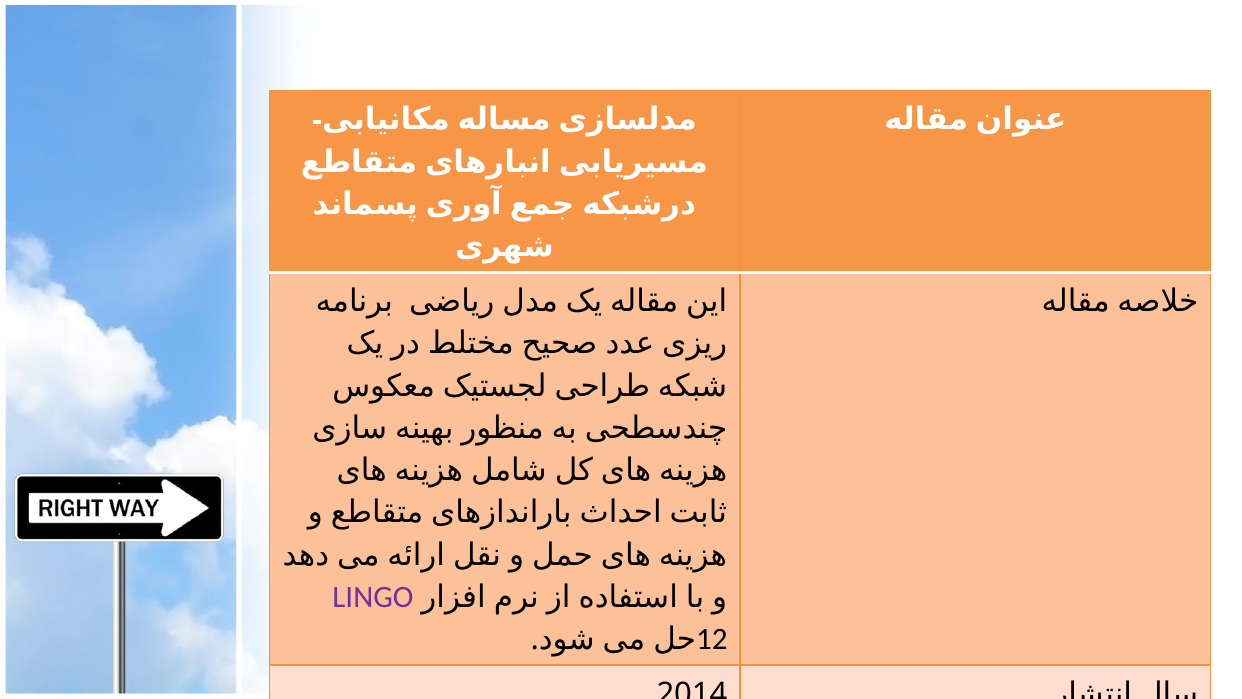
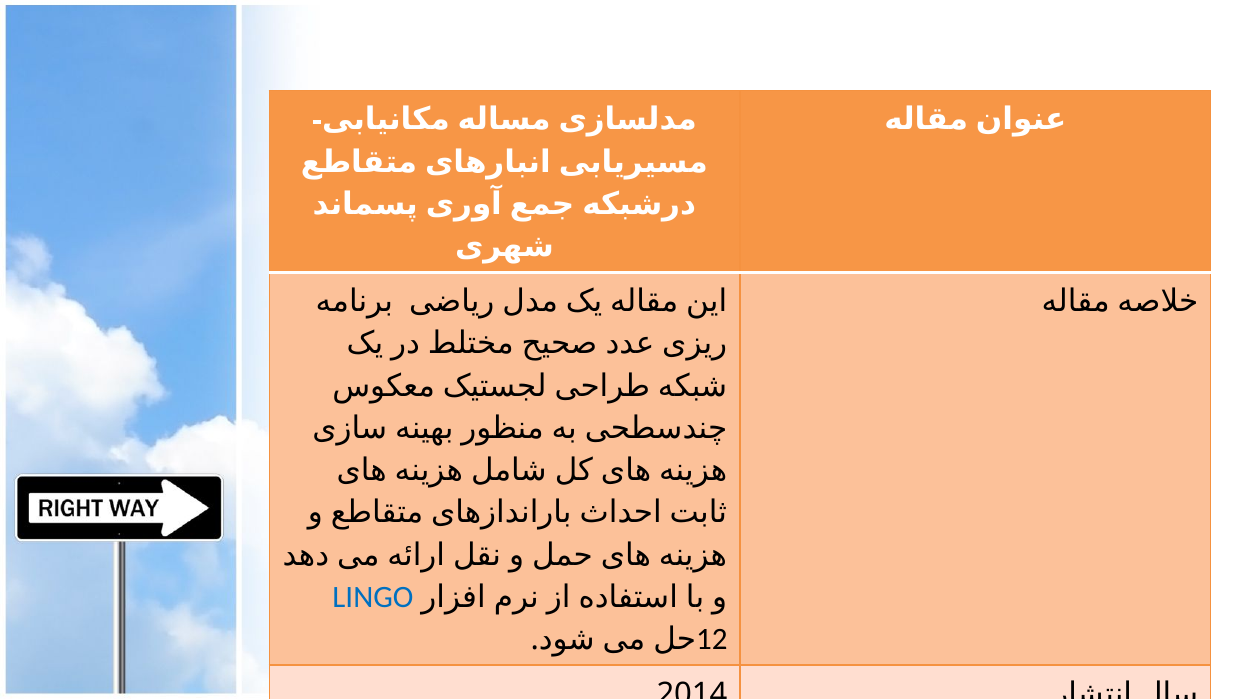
LINGO colour: purple -> blue (373, 597)
